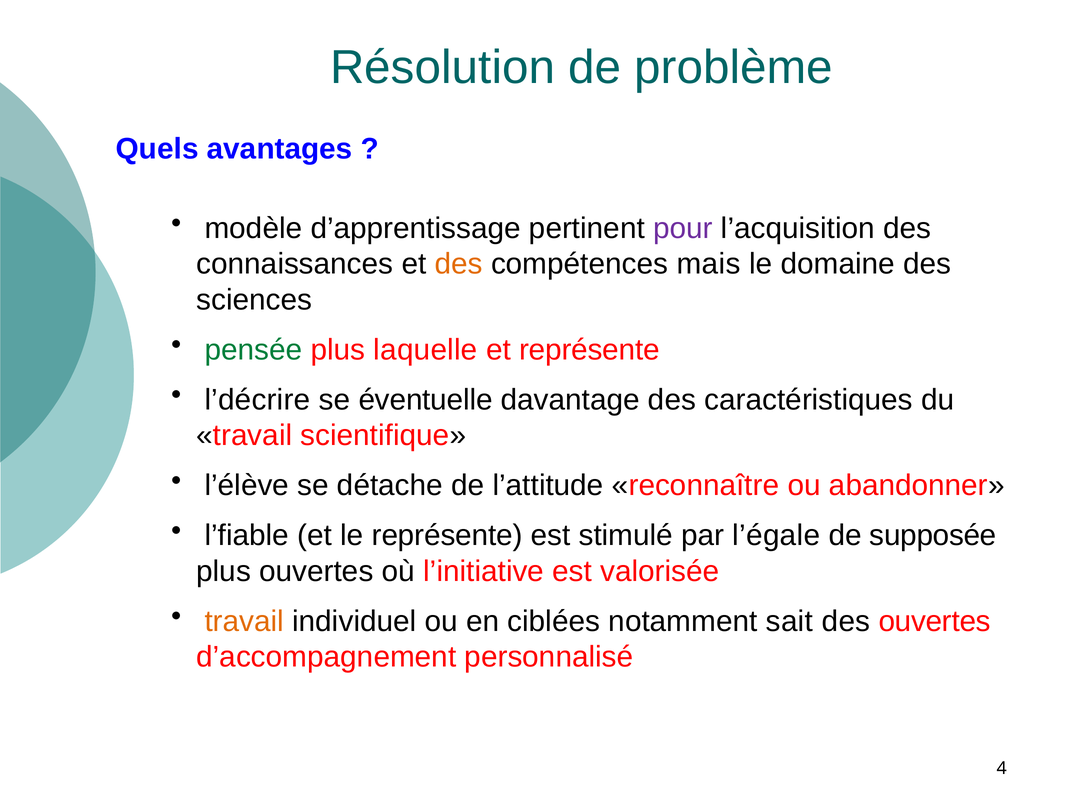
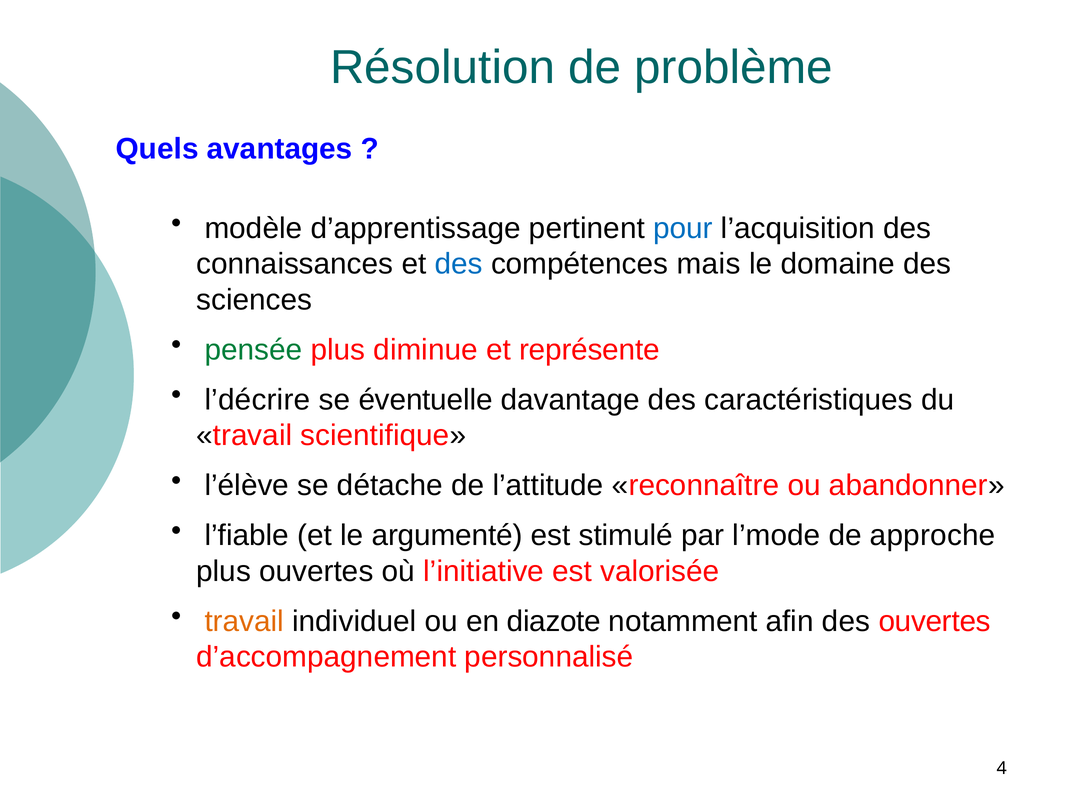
pour colour: purple -> blue (683, 228)
des colour: orange -> blue (459, 264)
laquelle: laquelle -> diminue (426, 349)
le représente: représente -> argumenté (447, 535)
l’égale: l’égale -> l’mode (776, 535)
supposée: supposée -> approche (933, 535)
ciblées: ciblées -> diazote (554, 621)
sait: sait -> afin (790, 621)
